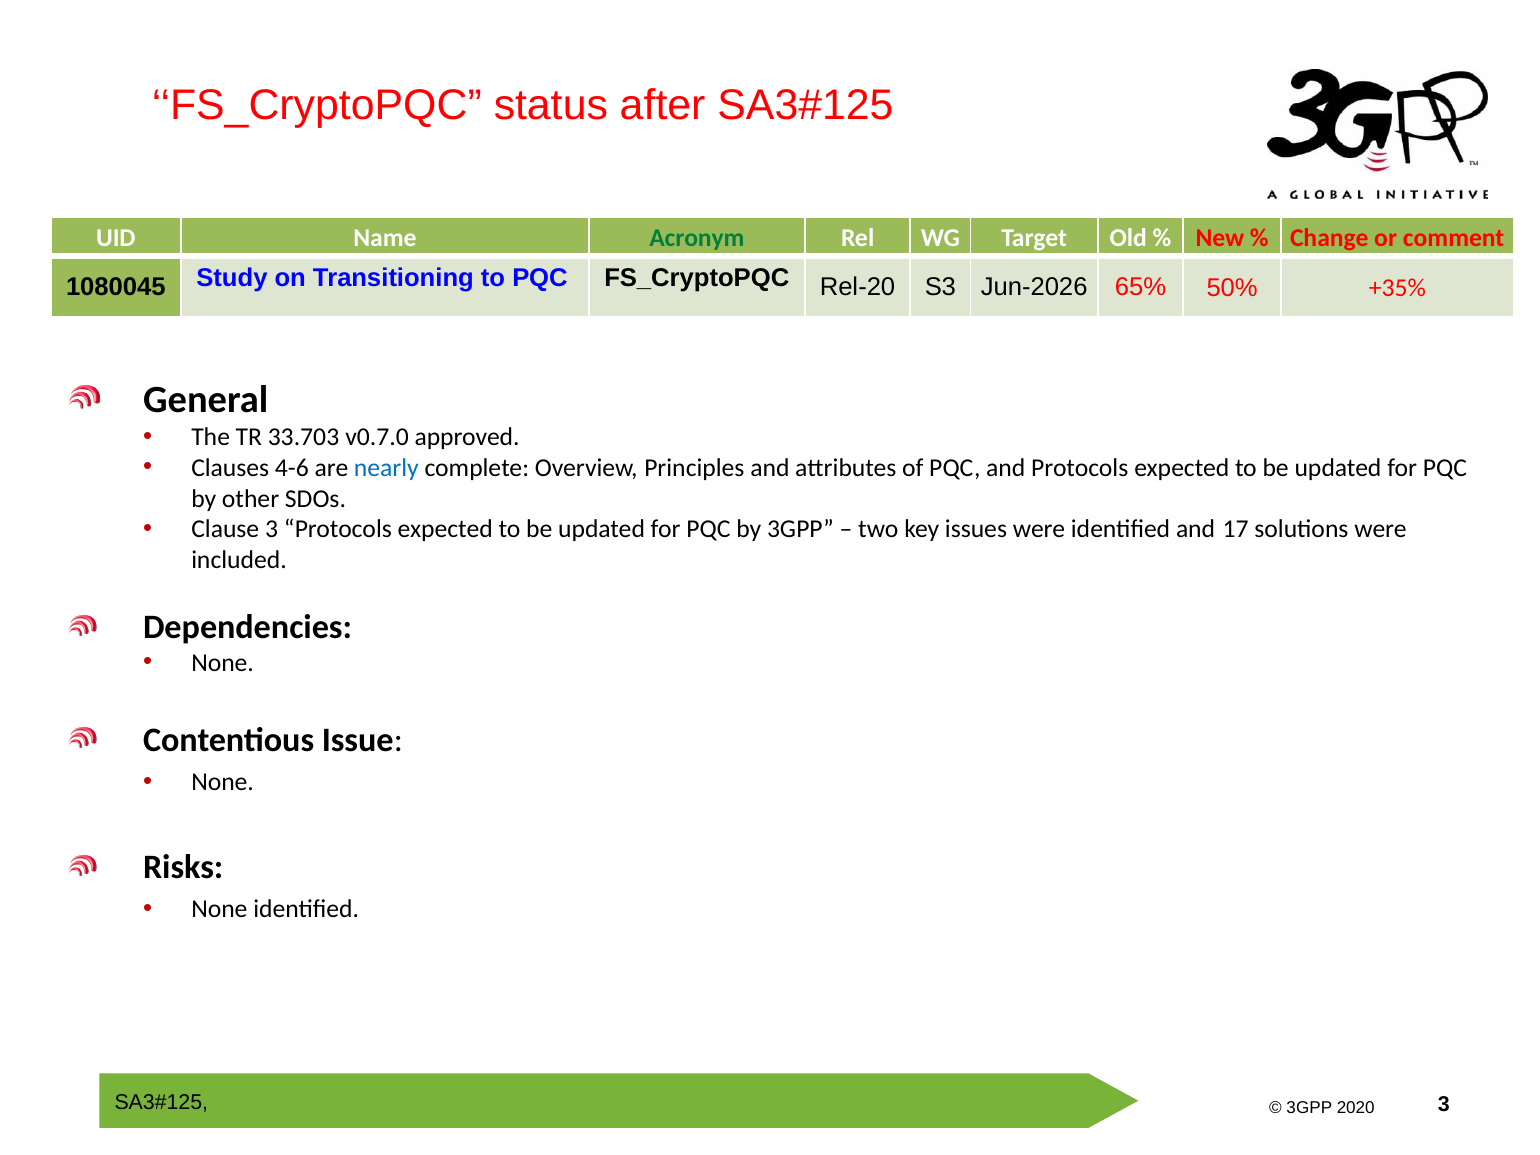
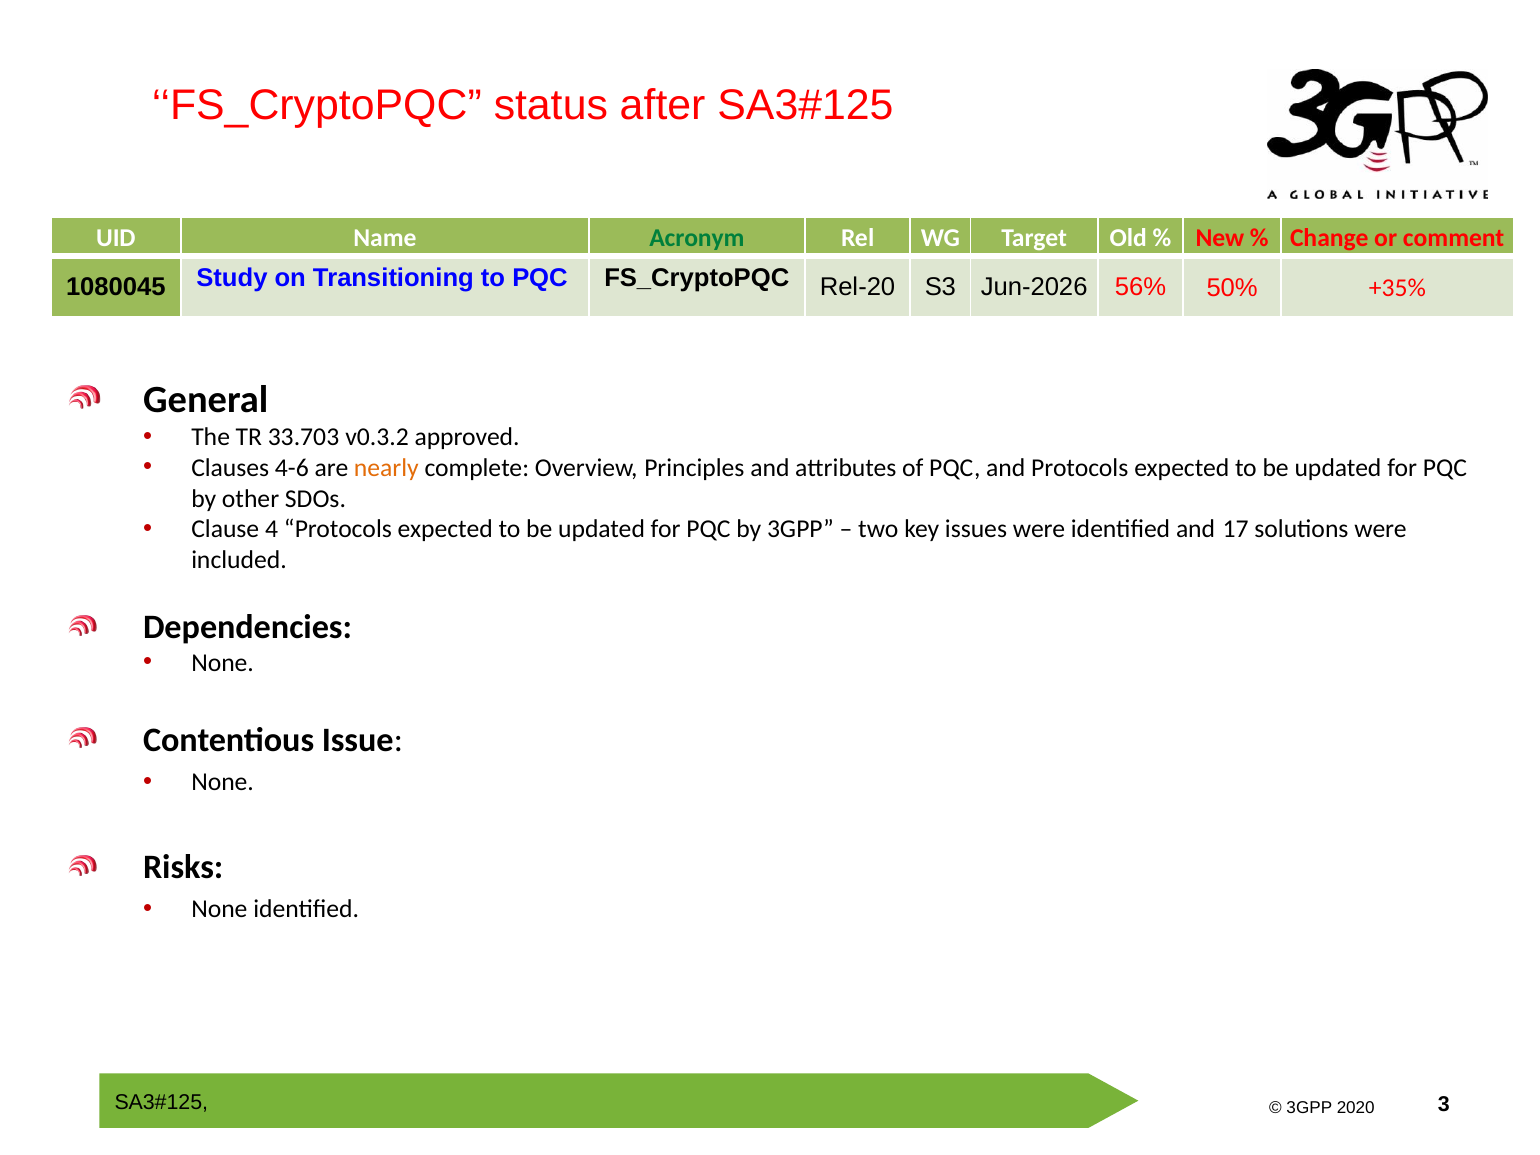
65%: 65% -> 56% (1140, 287)
v0.7.0: v0.7.0 -> v0.3.2 (377, 437)
nearly colour: blue -> orange (386, 468)
Clause 3: 3 -> 4 (272, 529)
